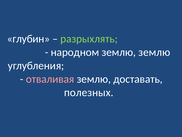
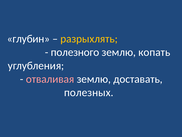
разрыхлять colour: light green -> yellow (89, 39)
народном: народном -> полезного (75, 52)
землю землю: землю -> копать (154, 52)
